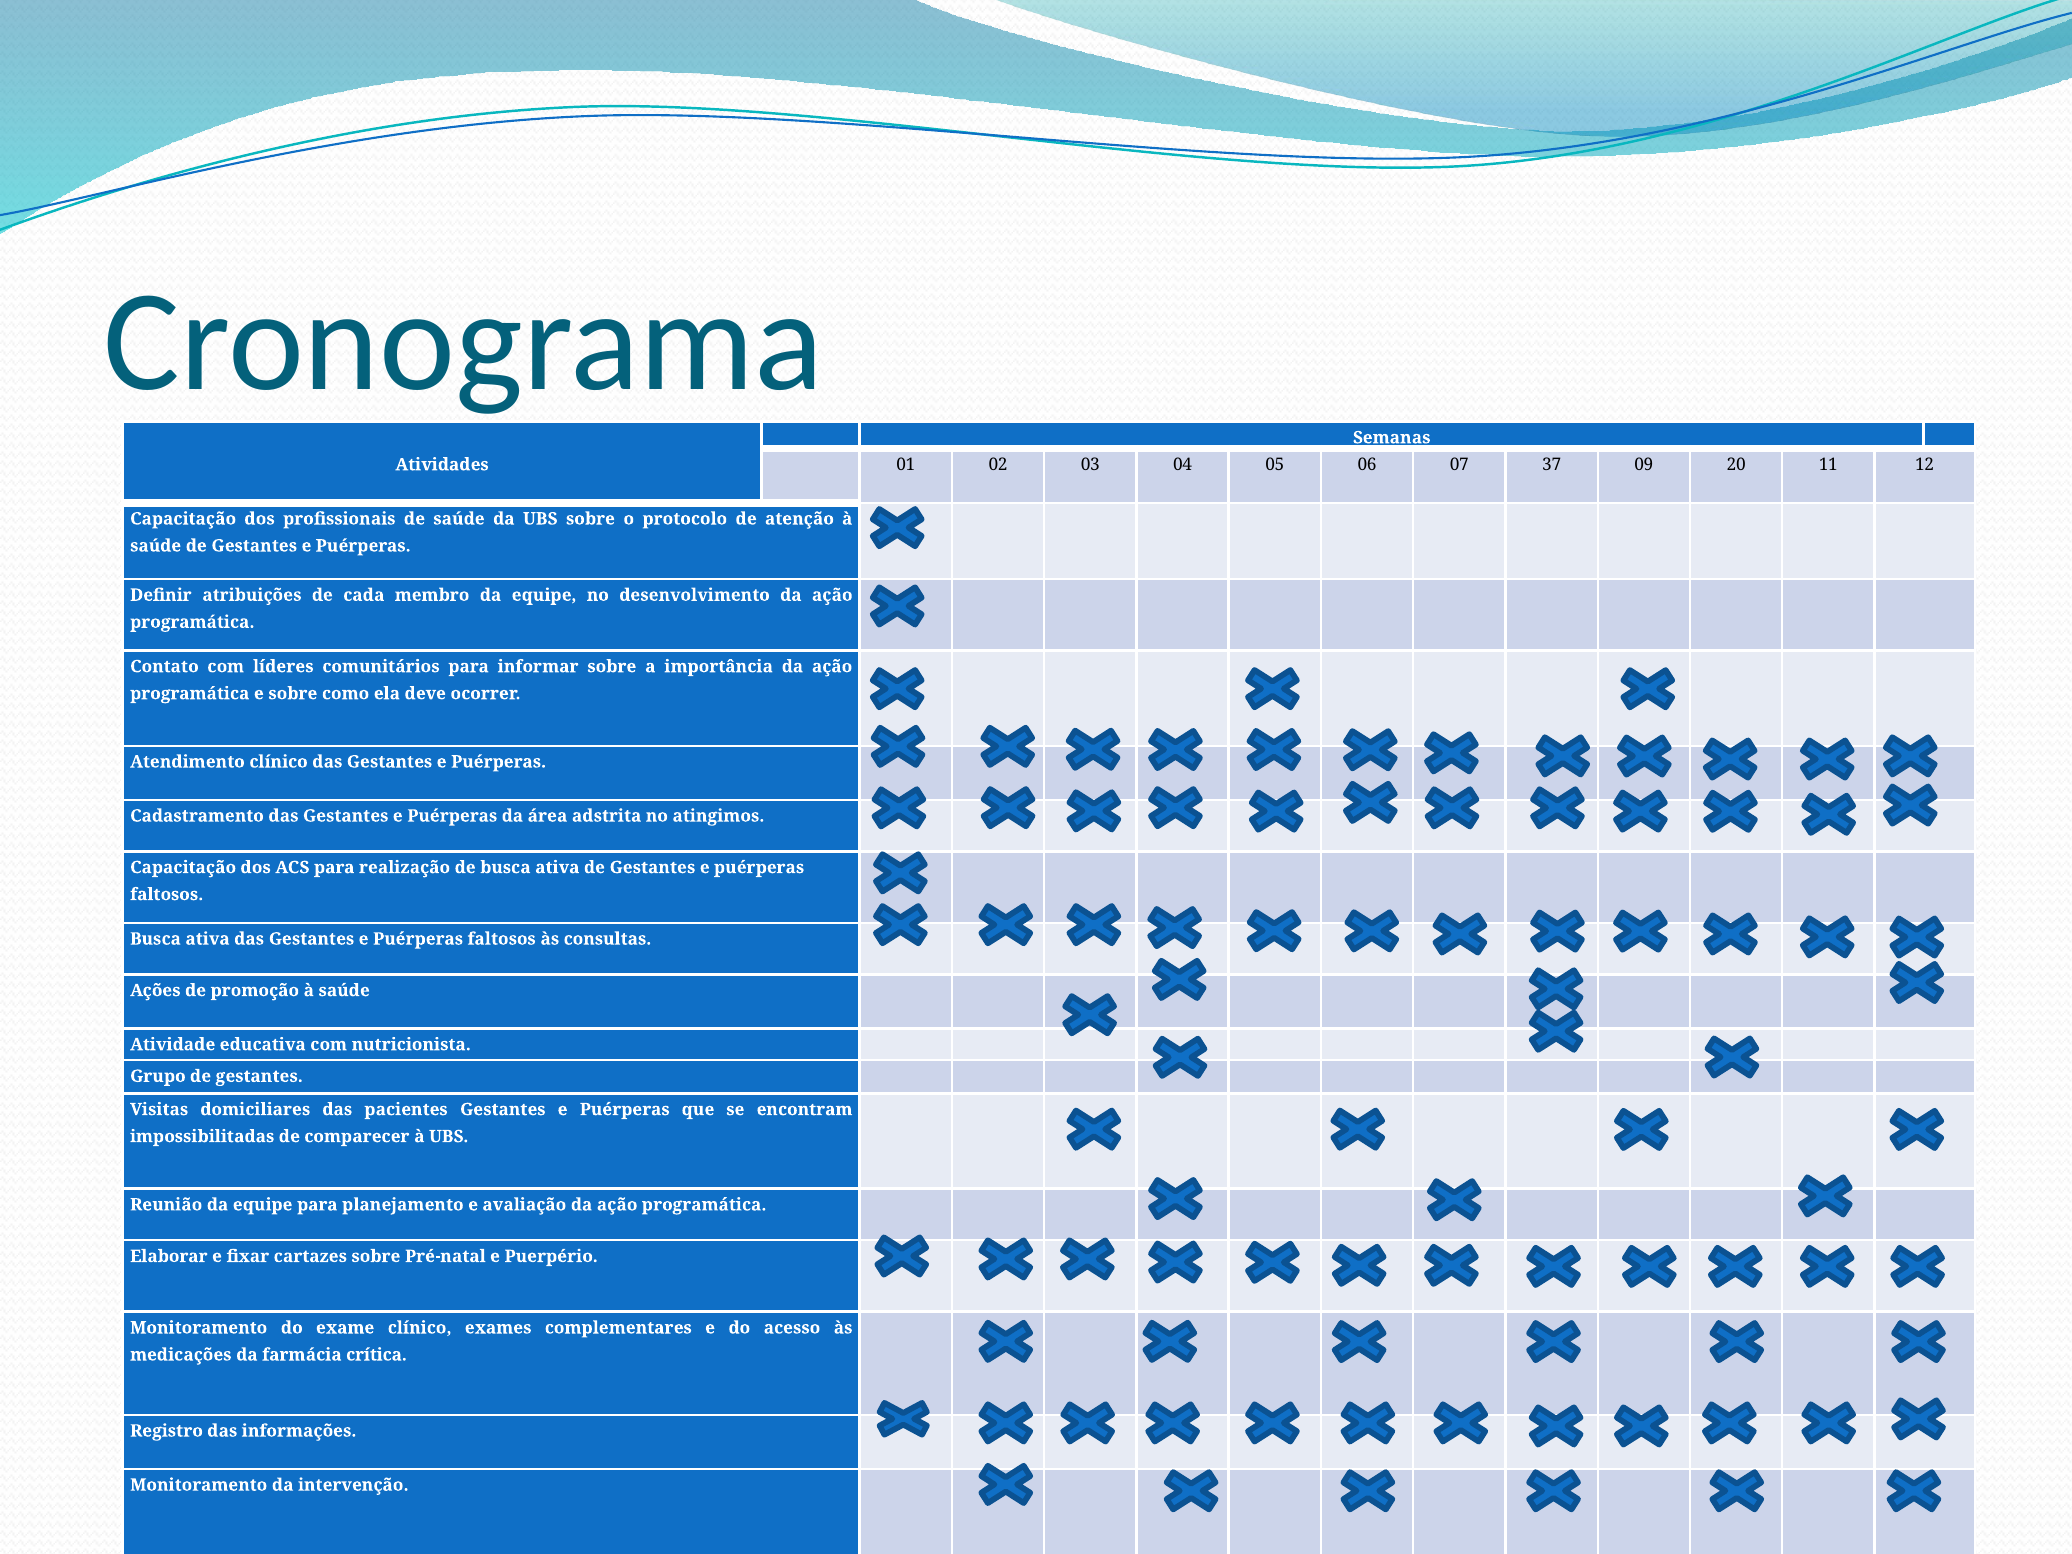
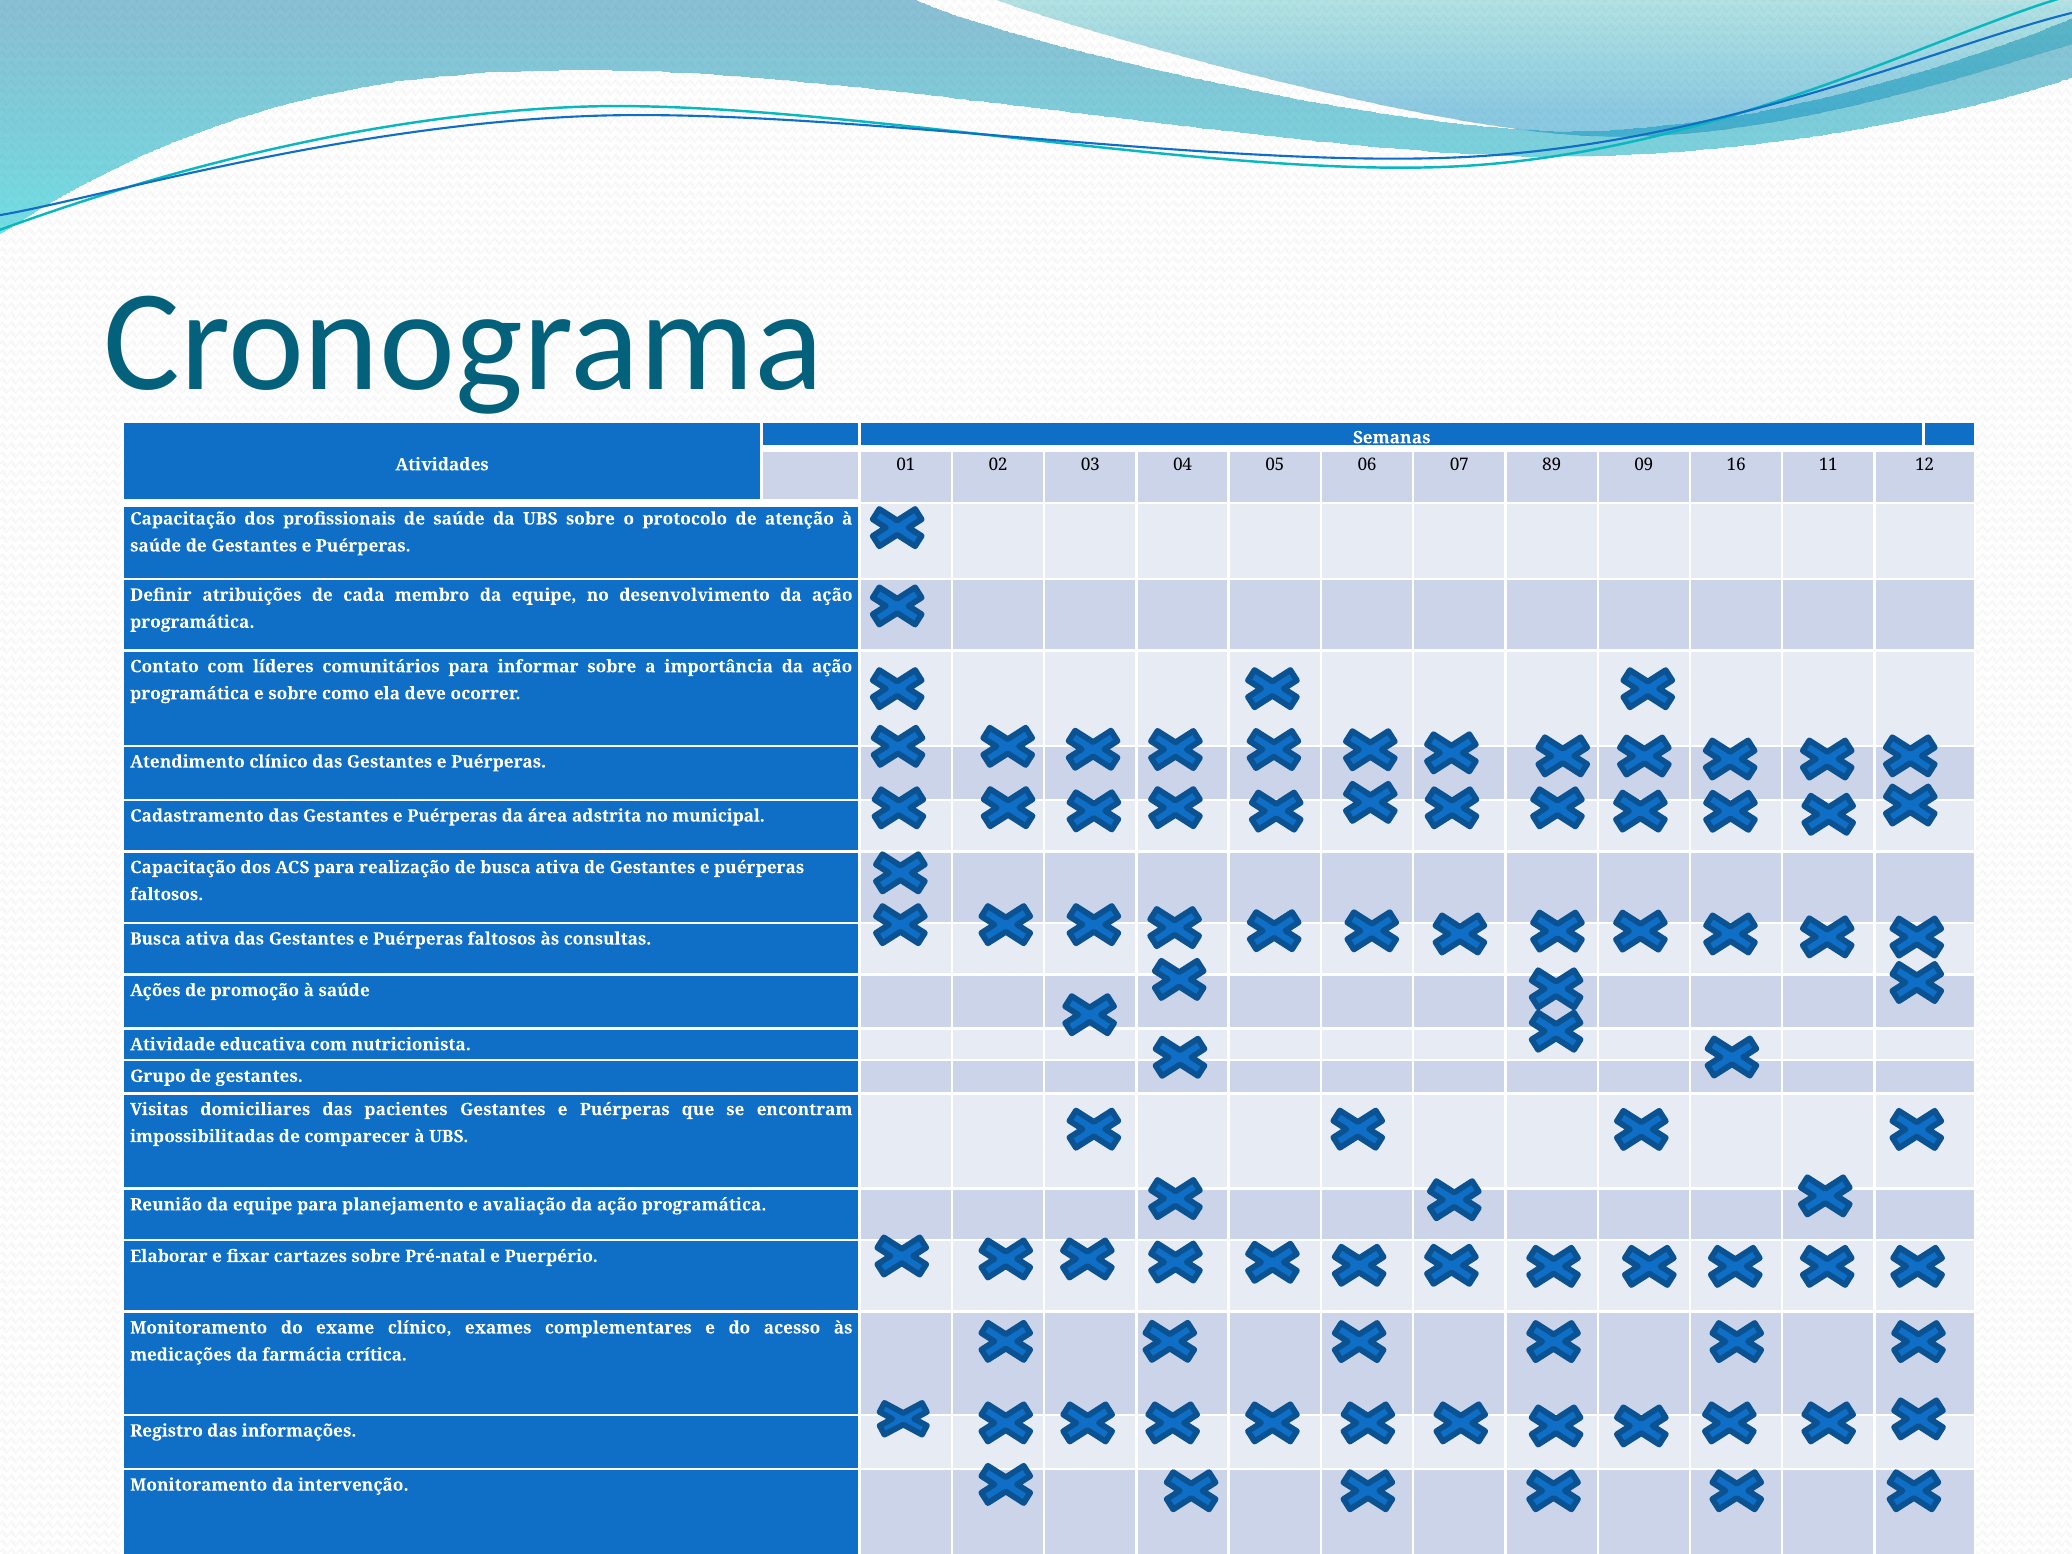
37: 37 -> 89 (1552, 465)
20: 20 -> 16 (1736, 465)
atingimos: atingimos -> municipal (719, 816)
